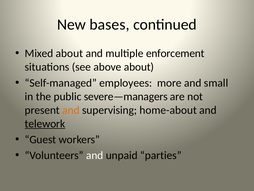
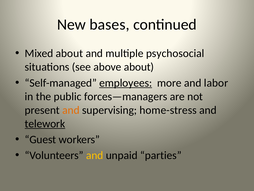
enforcement: enforcement -> psychosocial (175, 53)
employees underline: none -> present (126, 83)
small: small -> labor (216, 83)
severe—managers: severe—managers -> forces—managers (126, 96)
home-about: home-about -> home-stress (168, 110)
and colour: white -> yellow (95, 155)
